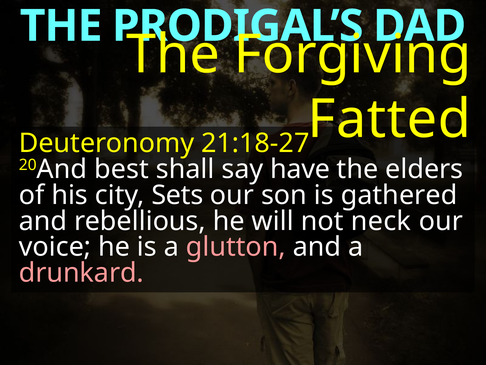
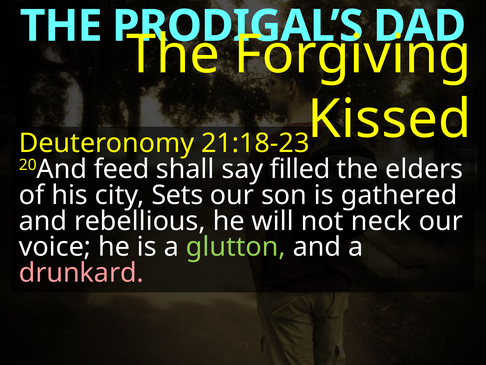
Fatted: Fatted -> Kissed (389, 119)
21:18-27: 21:18-27 -> 21:18-23 (255, 143)
best: best -> feed (122, 169)
have: have -> filled (300, 169)
glutton colour: pink -> light green (236, 247)
